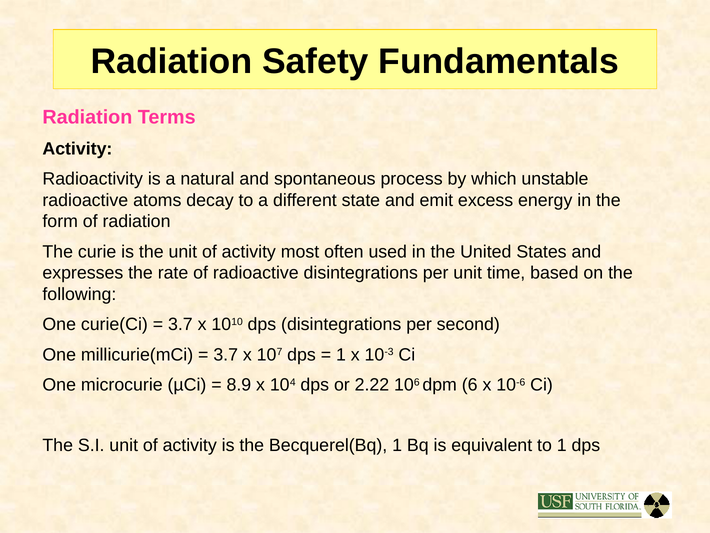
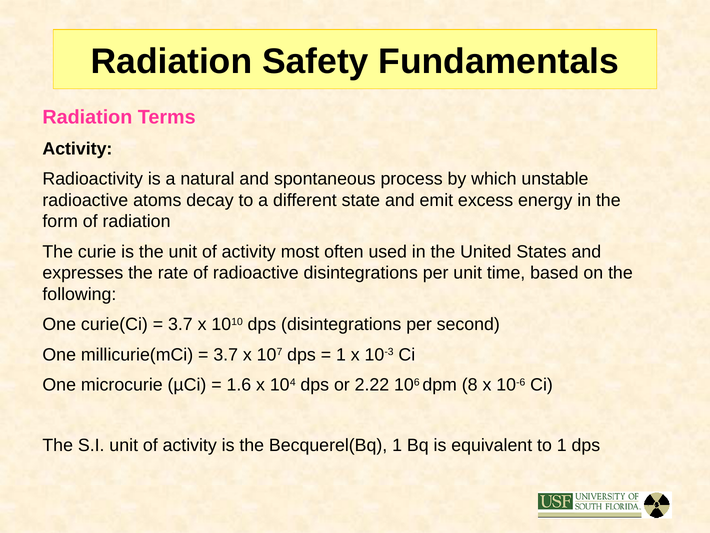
8.9: 8.9 -> 1.6 (239, 385)
6: 6 -> 8 (470, 385)
